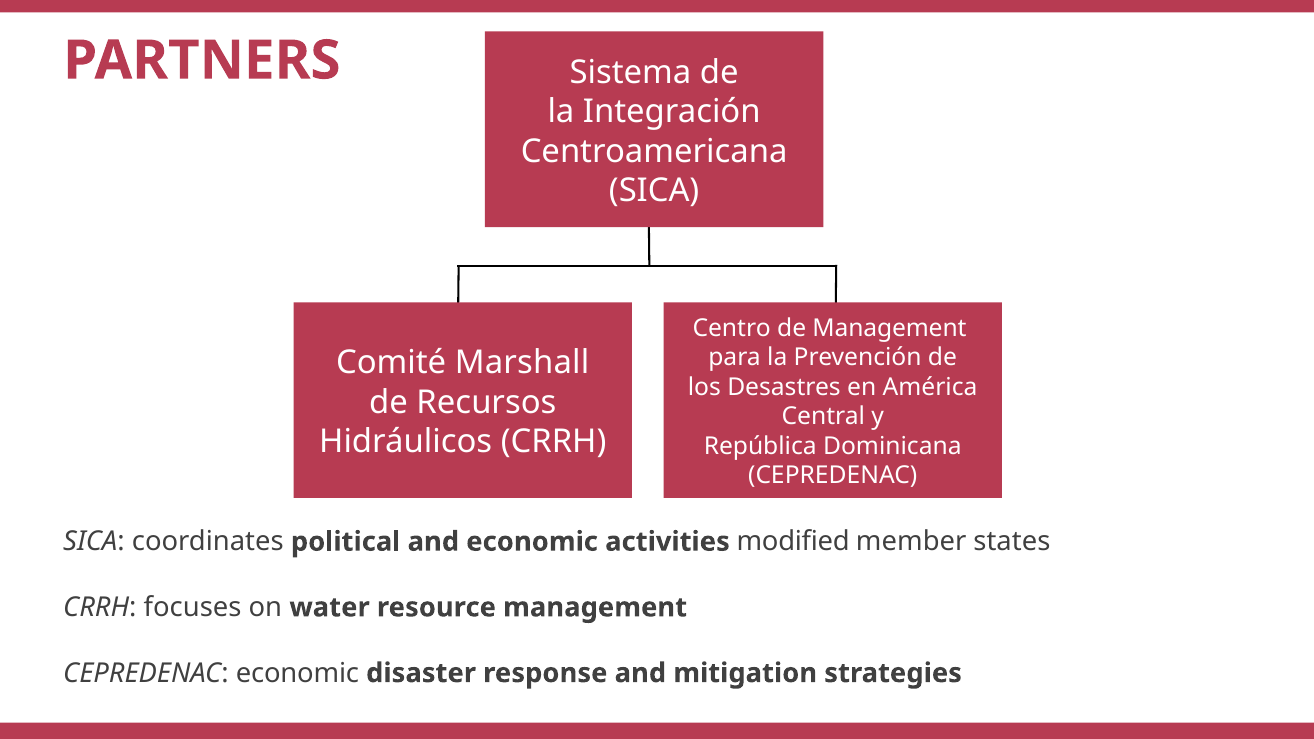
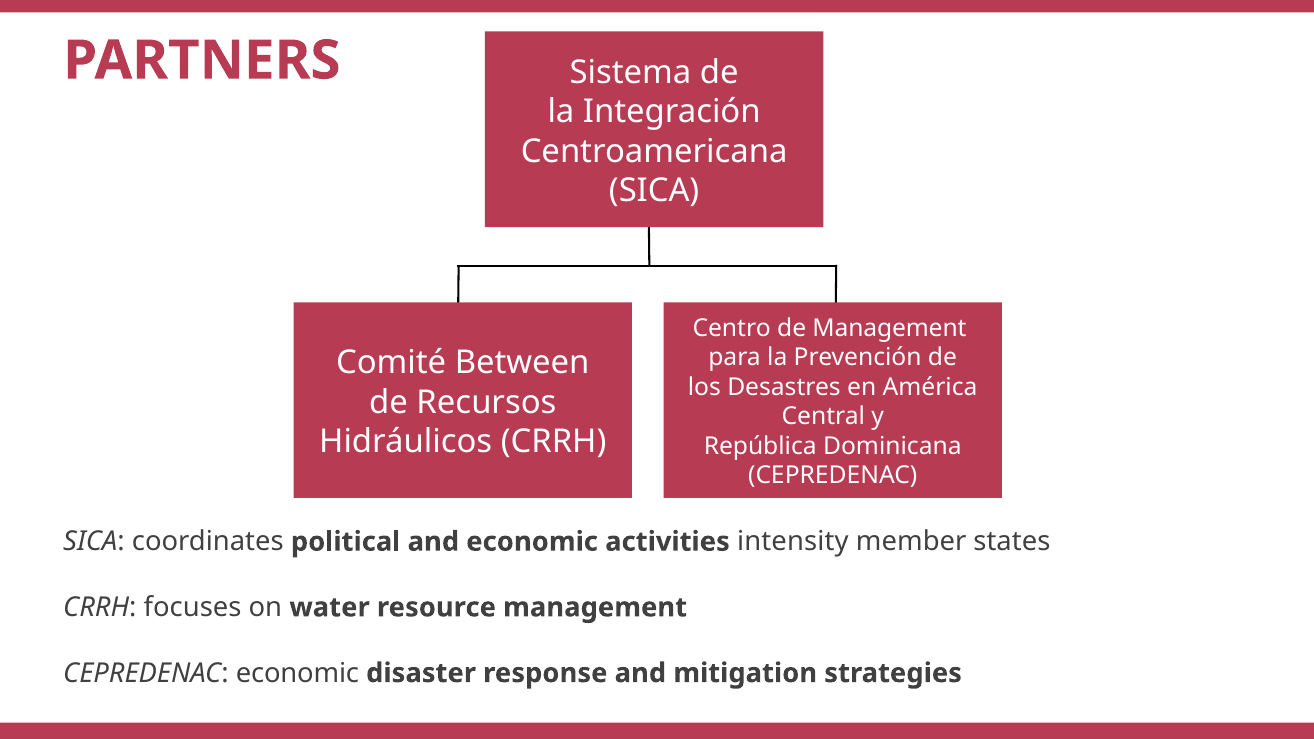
Marshall: Marshall -> Between (522, 363)
modified: modified -> intensity (793, 542)
